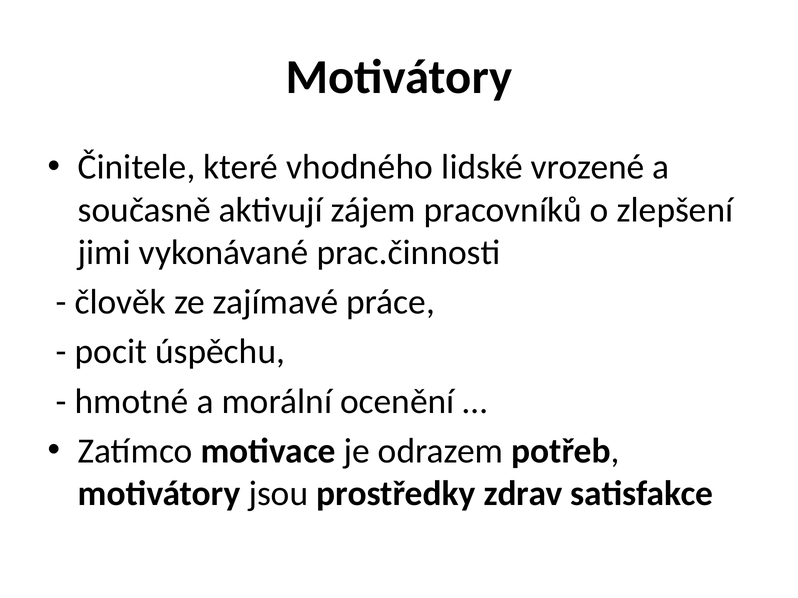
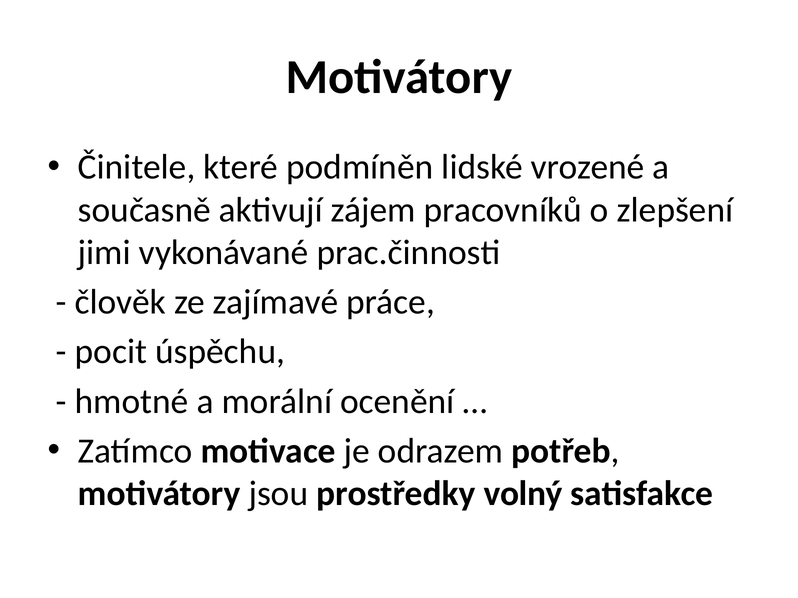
vhodného: vhodného -> podmíněn (360, 167)
zdrav: zdrav -> volný (523, 494)
